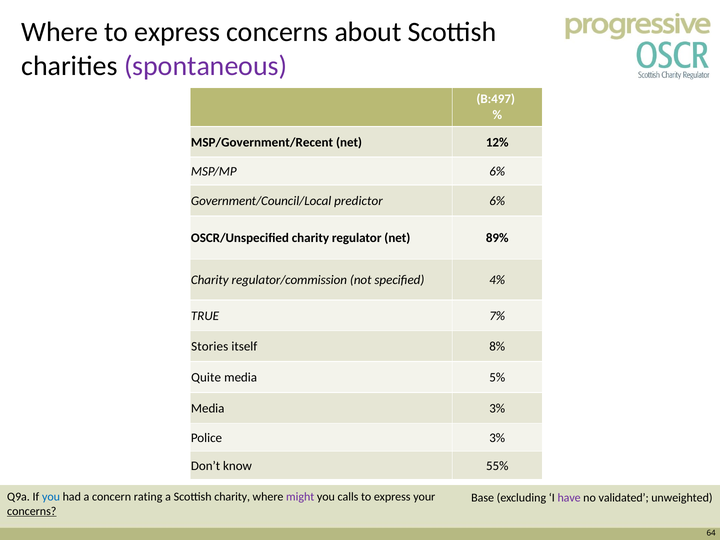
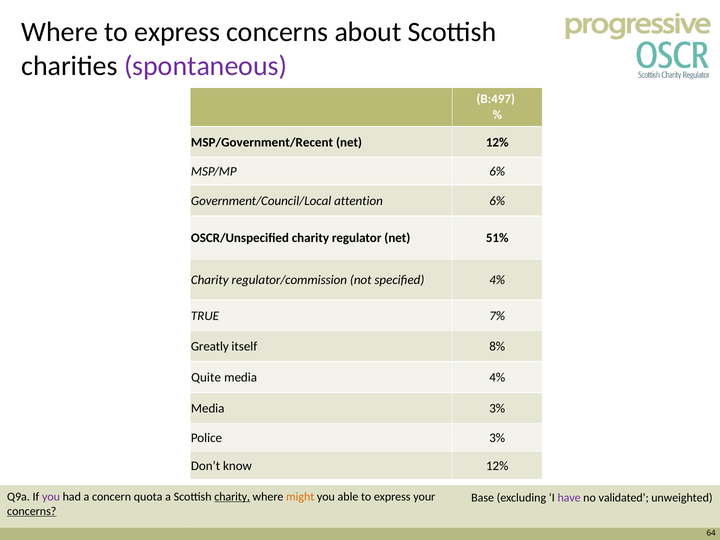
predictor: predictor -> attention (358, 201)
89%: 89% -> 51% (497, 238)
Stories: Stories -> Greatly (210, 347)
media 5%: 5% -> 4% (497, 377)
know 55%: 55% -> 12% (497, 466)
you colour: blue -> purple (51, 497)
rating: rating -> quota (148, 497)
charity underline: none -> present (232, 497)
might colour: purple -> orange (300, 497)
calls: calls -> able (348, 497)
